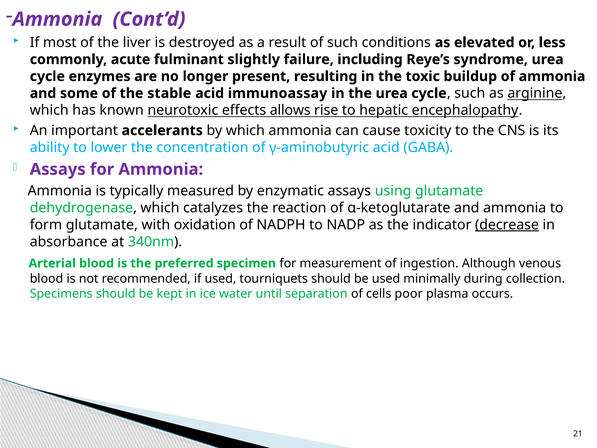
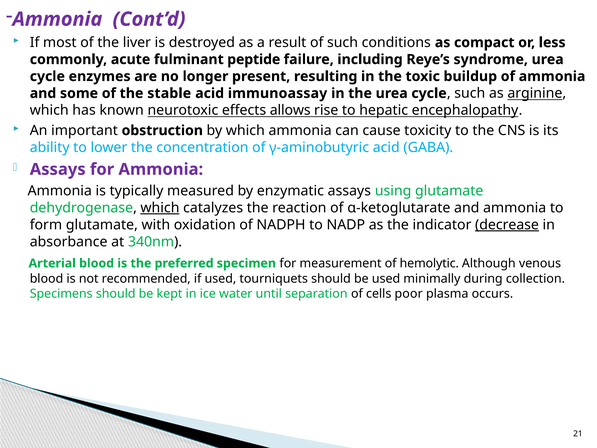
elevated: elevated -> compact (484, 42)
slightly: slightly -> peptide (254, 59)
accelerants: accelerants -> obstruction (162, 130)
which underline: none -> present (160, 208)
ingestion: ingestion -> hemolytic (429, 263)
